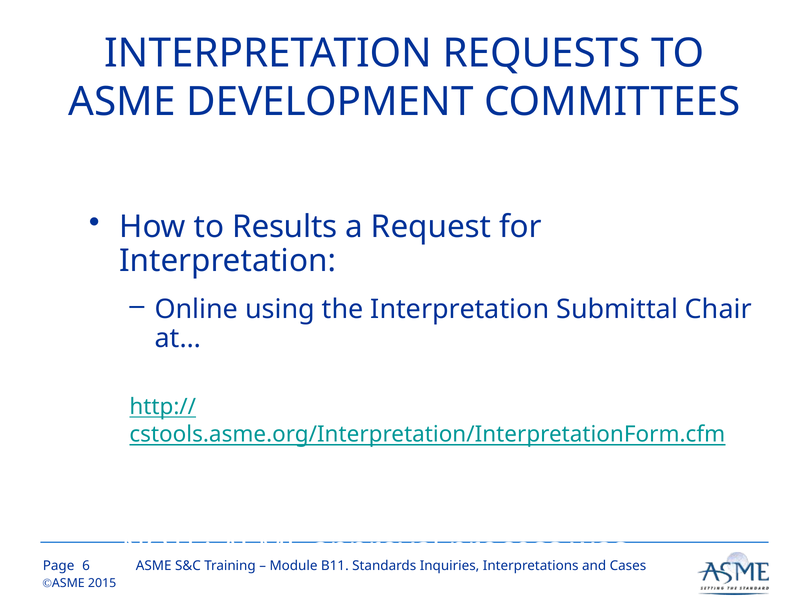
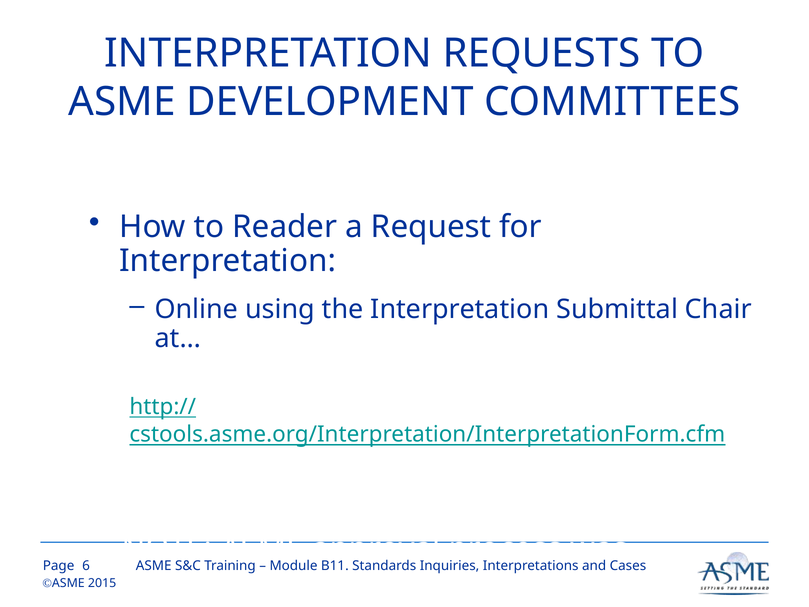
Results: Results -> Reader (285, 227)
